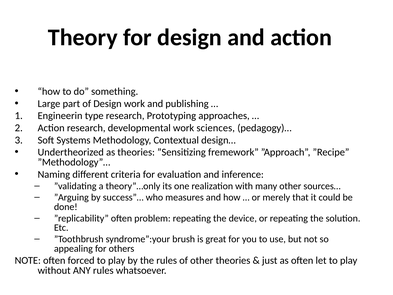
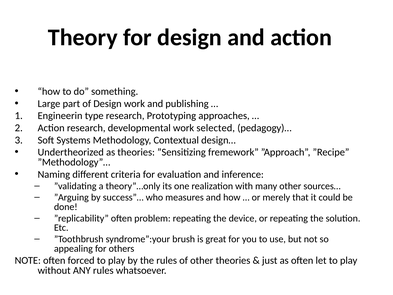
sciences: sciences -> selected (216, 128)
